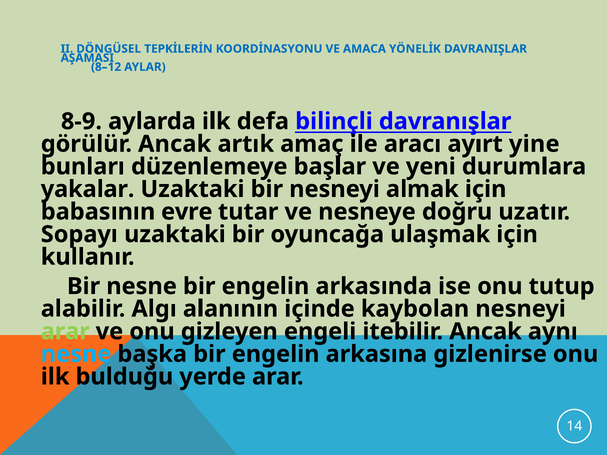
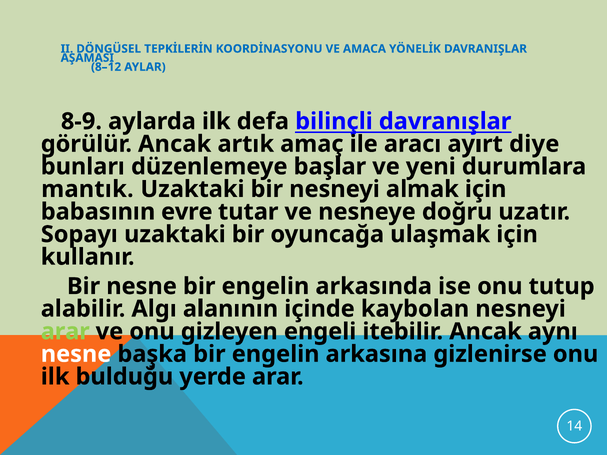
yine: yine -> diye (534, 144)
yakalar: yakalar -> mantık (87, 189)
nesne colour: light blue -> white (76, 354)
